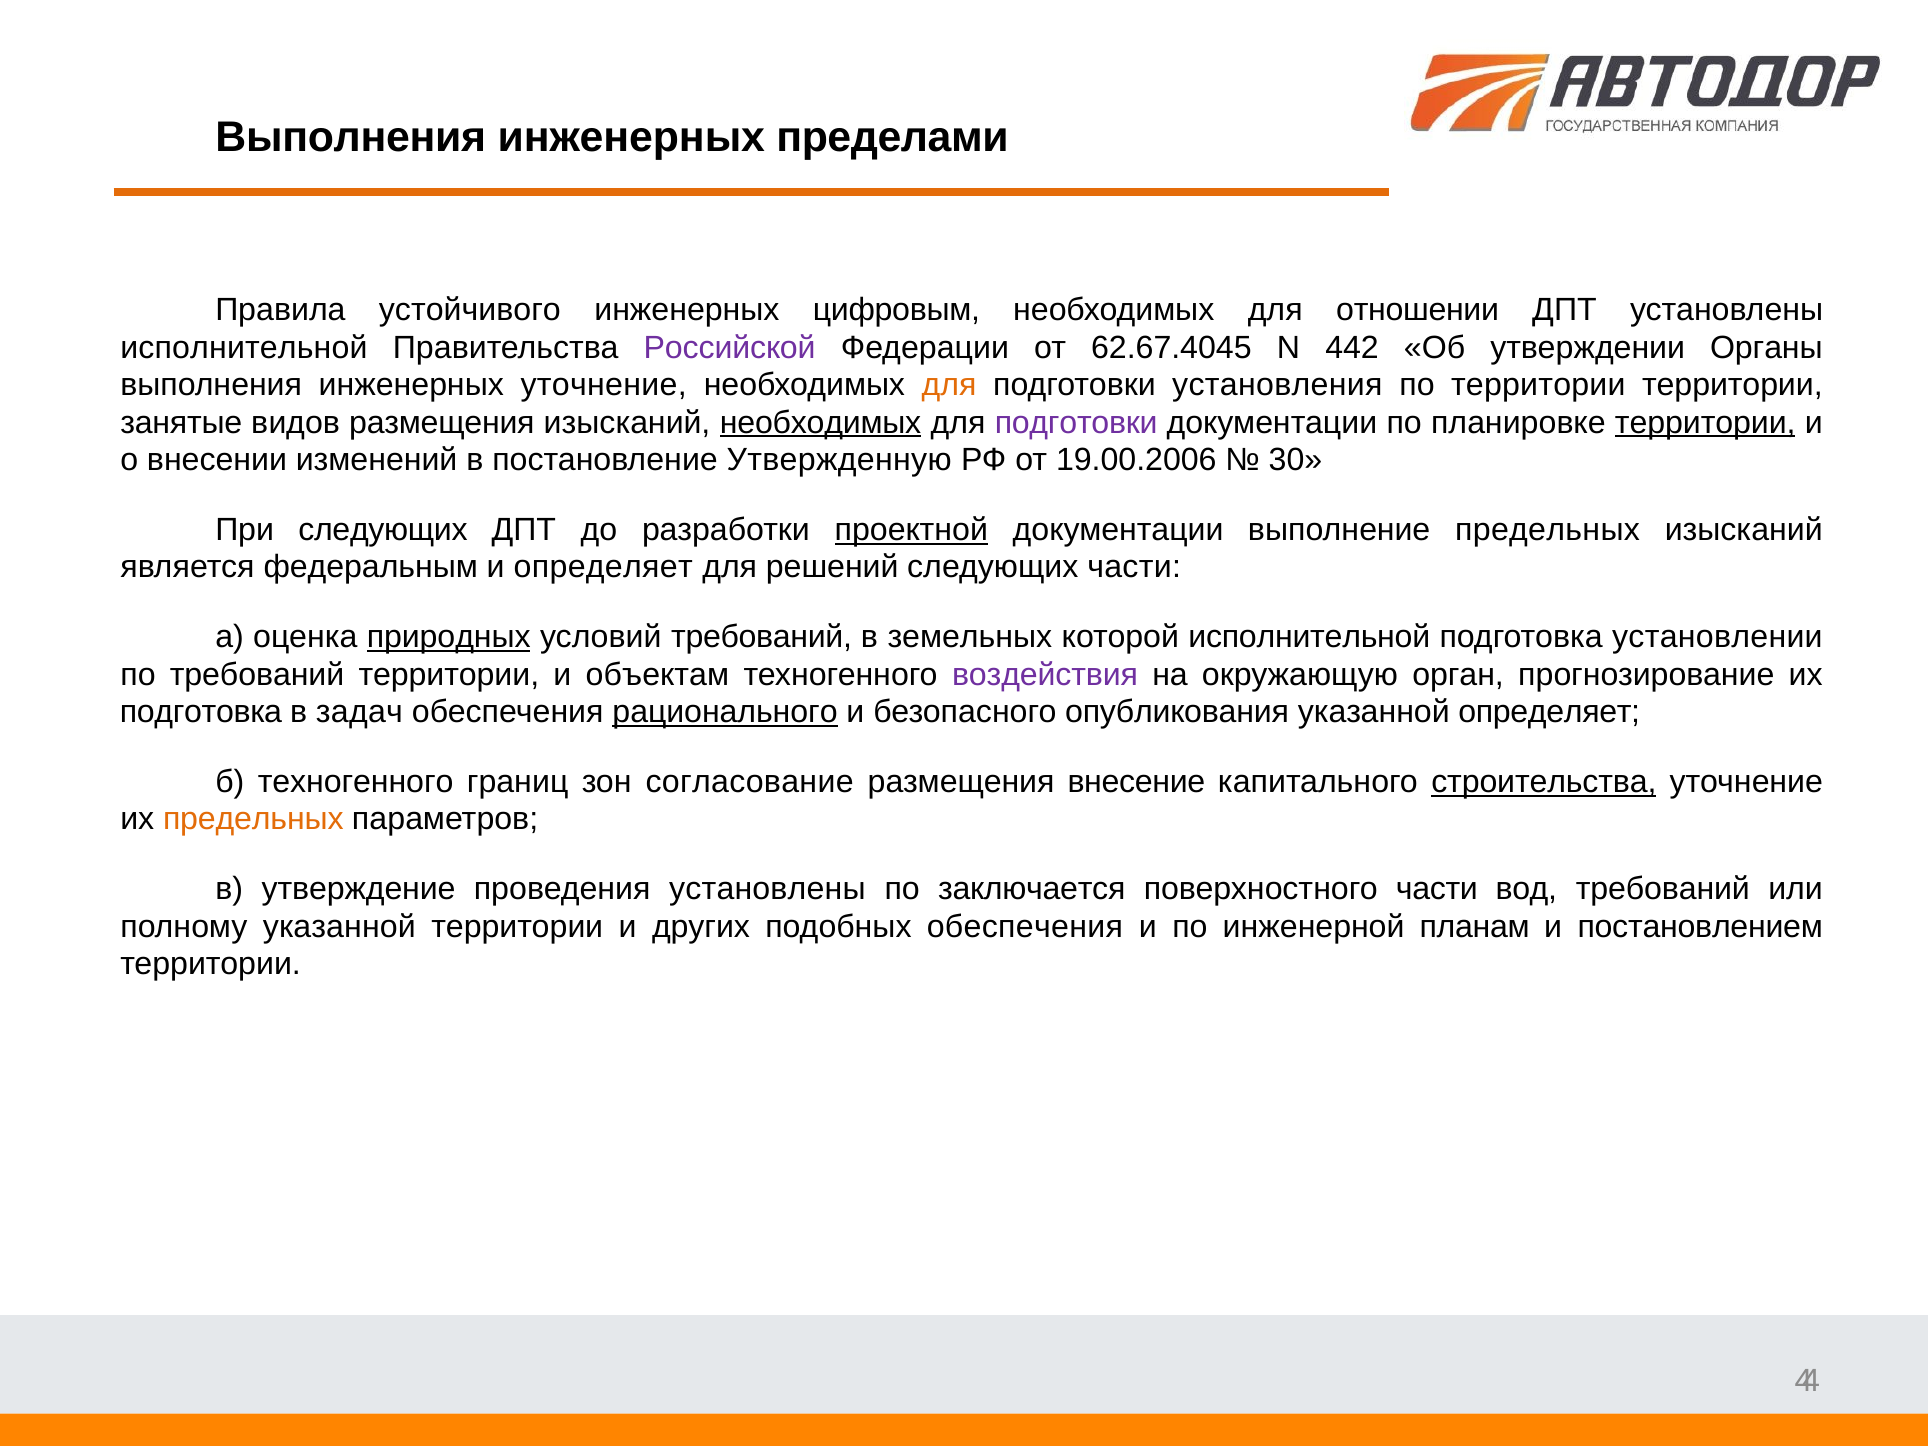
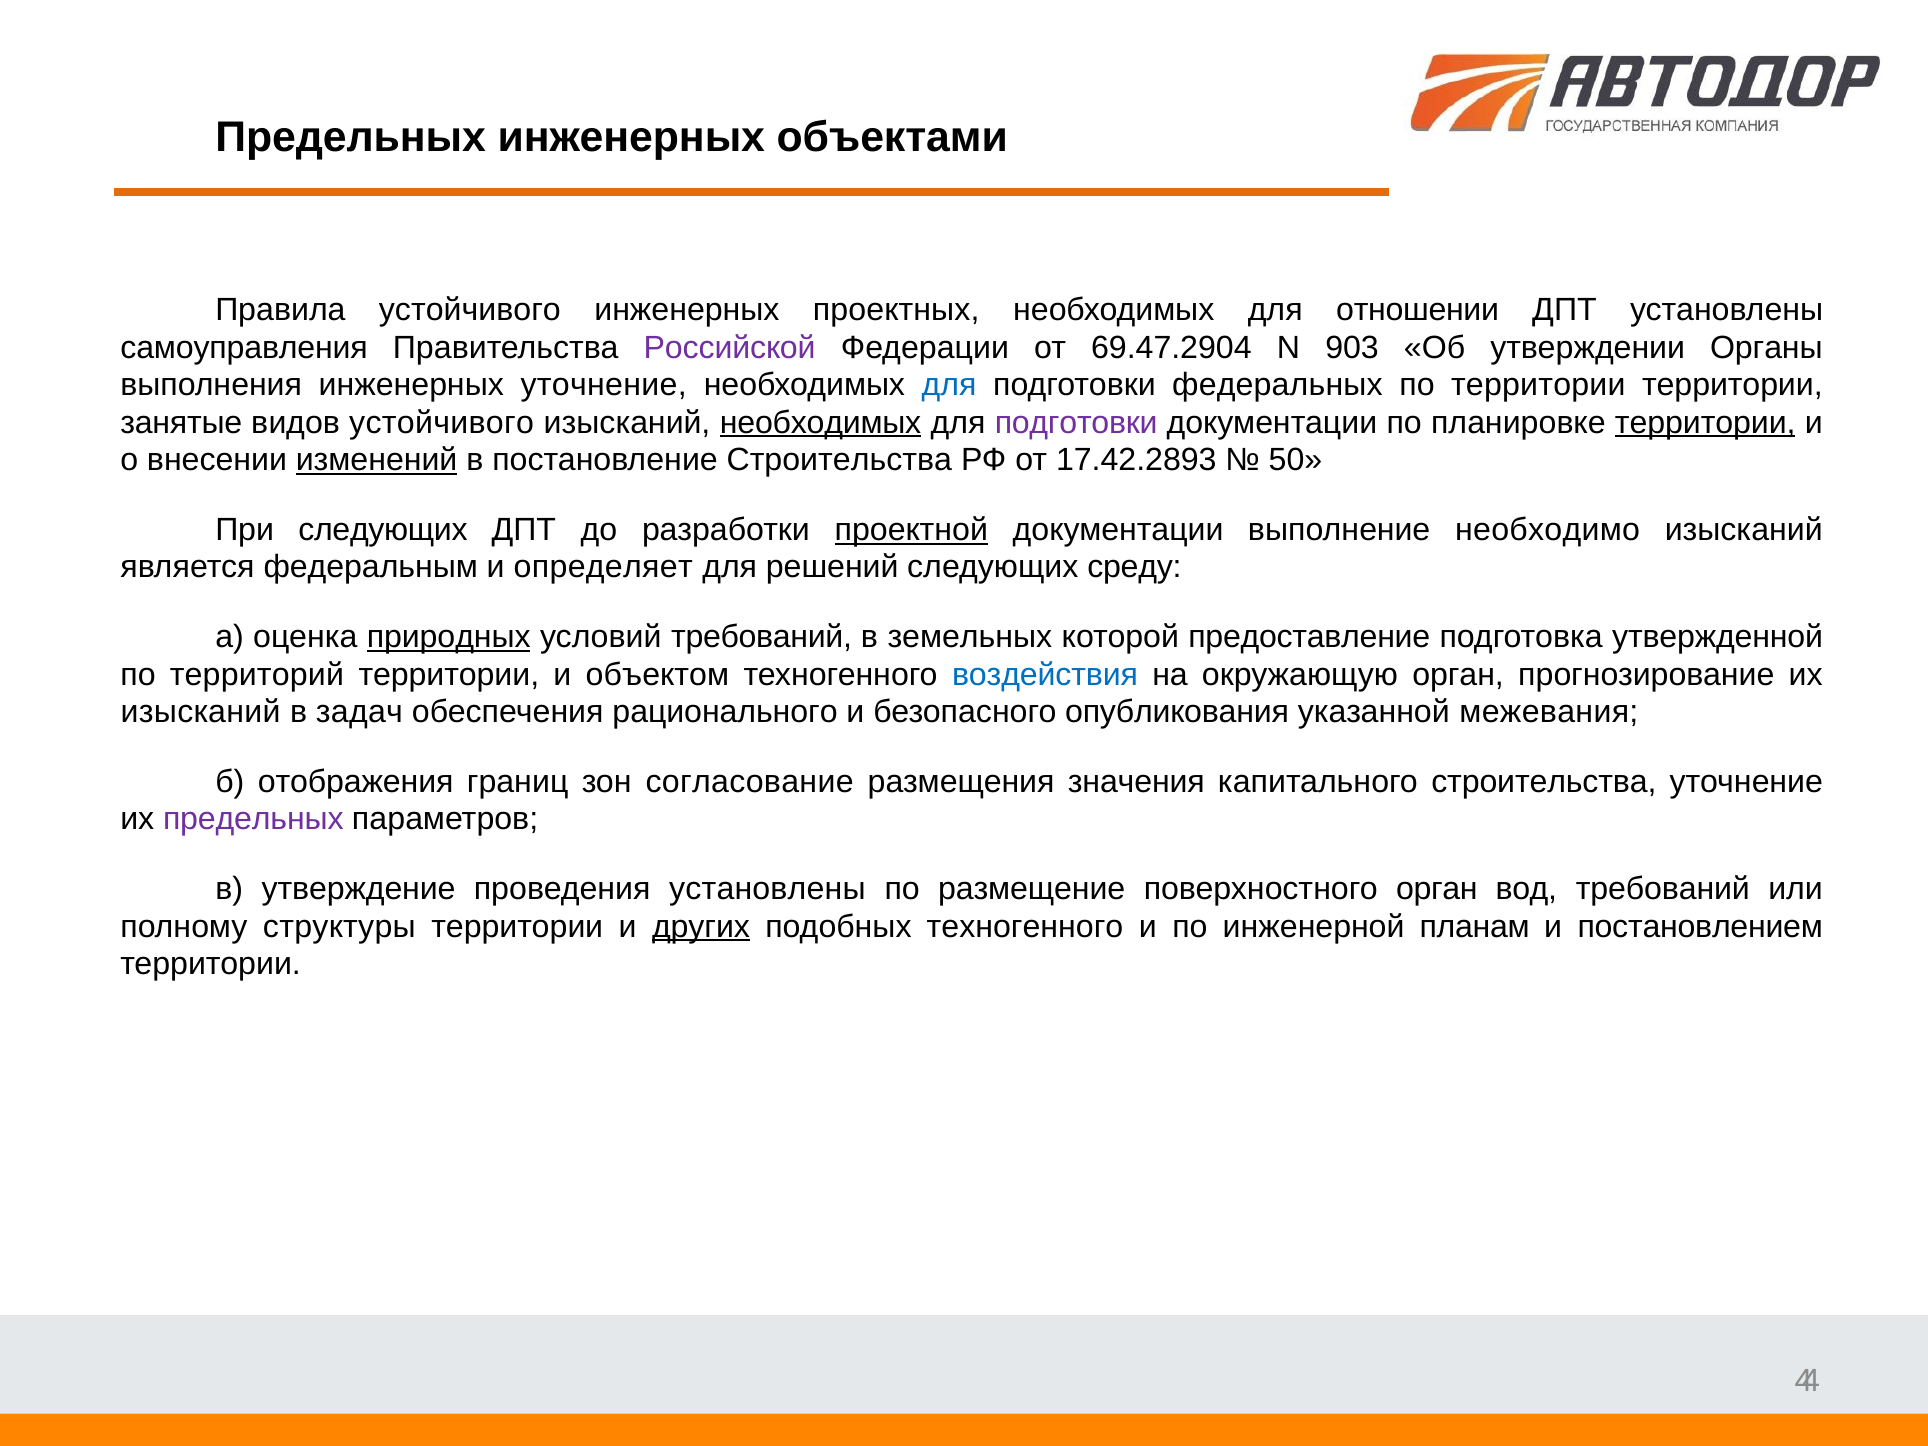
Выполнения: Выполнения -> Предельных (351, 137)
пределами: пределами -> объектами (892, 137)
цифровым: цифровым -> проектных (896, 310)
исполнительной: исполнительной -> самоуправления (244, 348)
62.67.4045: 62.67.4045 -> 69.47.2904 (1171, 348)
442: 442 -> 903 (1352, 348)
для colour: orange -> blue (949, 385)
установления: установления -> федеральных (1277, 385)
видов размещения: размещения -> устойчивого (442, 423)
изменений underline: none -> present (377, 460)
постановление Утвержденную: Утвержденную -> Строительства (839, 460)
19.00.2006: 19.00.2006 -> 17.42.2893 (1136, 460)
30: 30 -> 50 (1295, 460)
выполнение предельных: предельных -> необходимо (1548, 530)
следующих части: части -> среду (1134, 567)
которой исполнительной: исполнительной -> предоставление (1309, 637)
установлении: установлении -> утвержденной (1718, 637)
по требований: требований -> территорий (257, 675)
объектам: объектам -> объектом (657, 675)
воздействия colour: purple -> blue (1045, 675)
подготовка: подготовка -> изысканий (201, 712)
рационального underline: present -> none (725, 712)
указанной определяет: определяет -> межевания (1549, 712)
б техногенного: техногенного -> отображения (356, 782)
внесение: внесение -> значения (1136, 782)
строительства underline: present -> none (1544, 782)
предельных colour: orange -> purple (253, 819)
заключается: заключается -> размещение (1032, 889)
поверхностного части: части -> орган (1437, 889)
полному указанной: указанной -> структуры (339, 927)
других underline: none -> present (701, 927)
подобных обеспечения: обеспечения -> техногенного (1025, 927)
